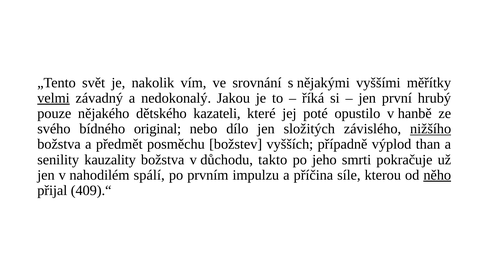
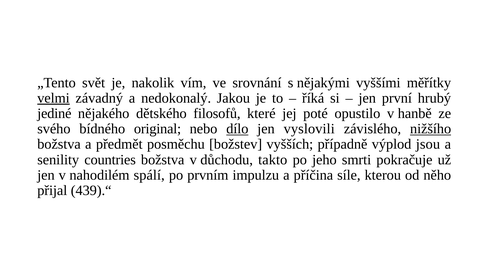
pouze: pouze -> jediné (54, 113)
kazateli: kazateli -> filosofů (217, 113)
dílo underline: none -> present (237, 129)
složitých: složitých -> vyslovili (309, 129)
than: than -> jsou (428, 144)
kauzality: kauzality -> countries (110, 160)
něho underline: present -> none (437, 175)
409).“: 409).“ -> 439).“ (91, 191)
